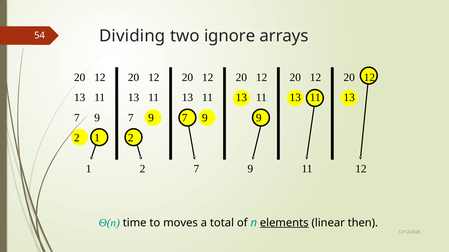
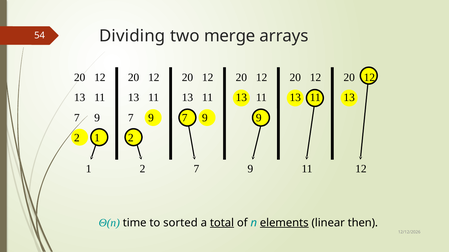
ignore: ignore -> merge (230, 36)
moves: moves -> sorted (180, 223)
total underline: none -> present (222, 223)
